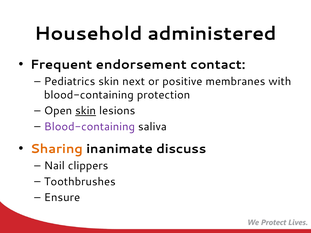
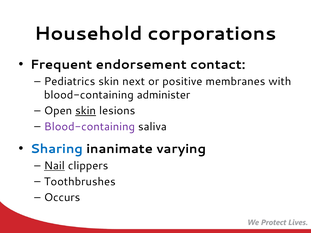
administered: administered -> corporations (212, 34)
protection: protection -> administer (164, 95)
Sharing colour: orange -> blue (57, 149)
discuss: discuss -> varying (181, 149)
Nail underline: none -> present (54, 166)
Ensure: Ensure -> Occurs (62, 198)
